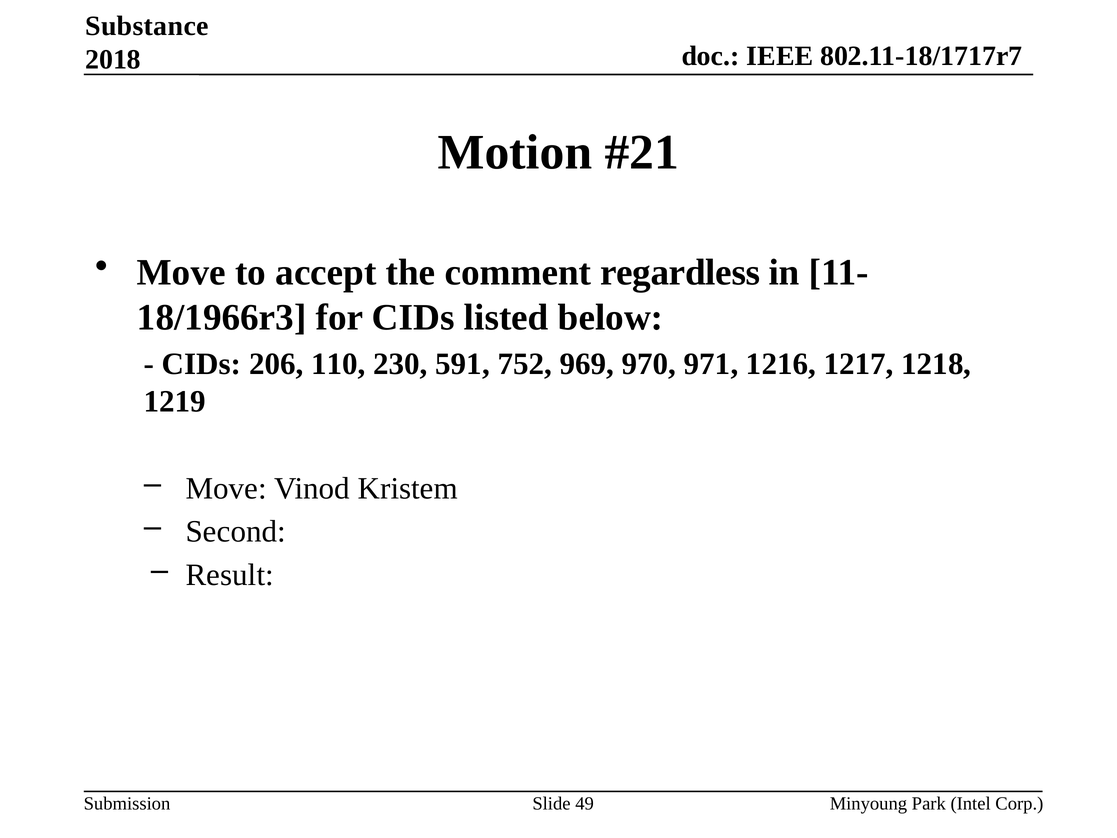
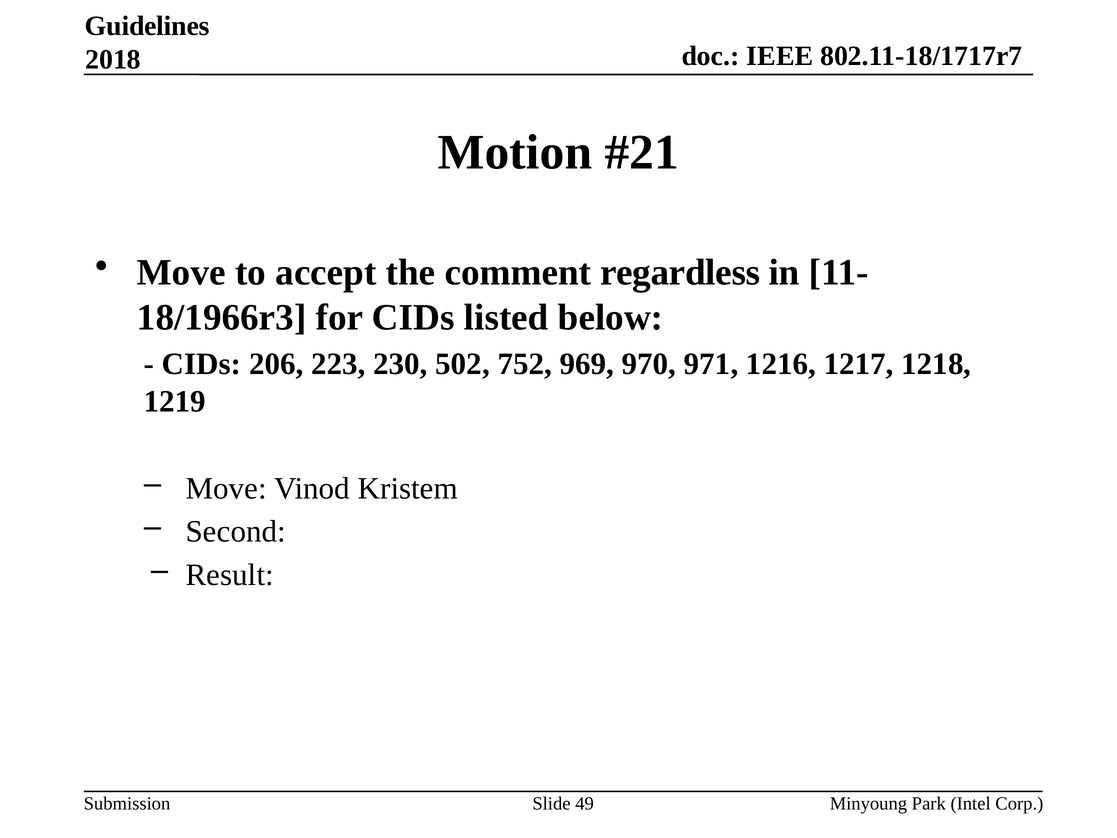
Substance: Substance -> Guidelines (147, 26)
110: 110 -> 223 (338, 364)
591: 591 -> 502 (463, 364)
